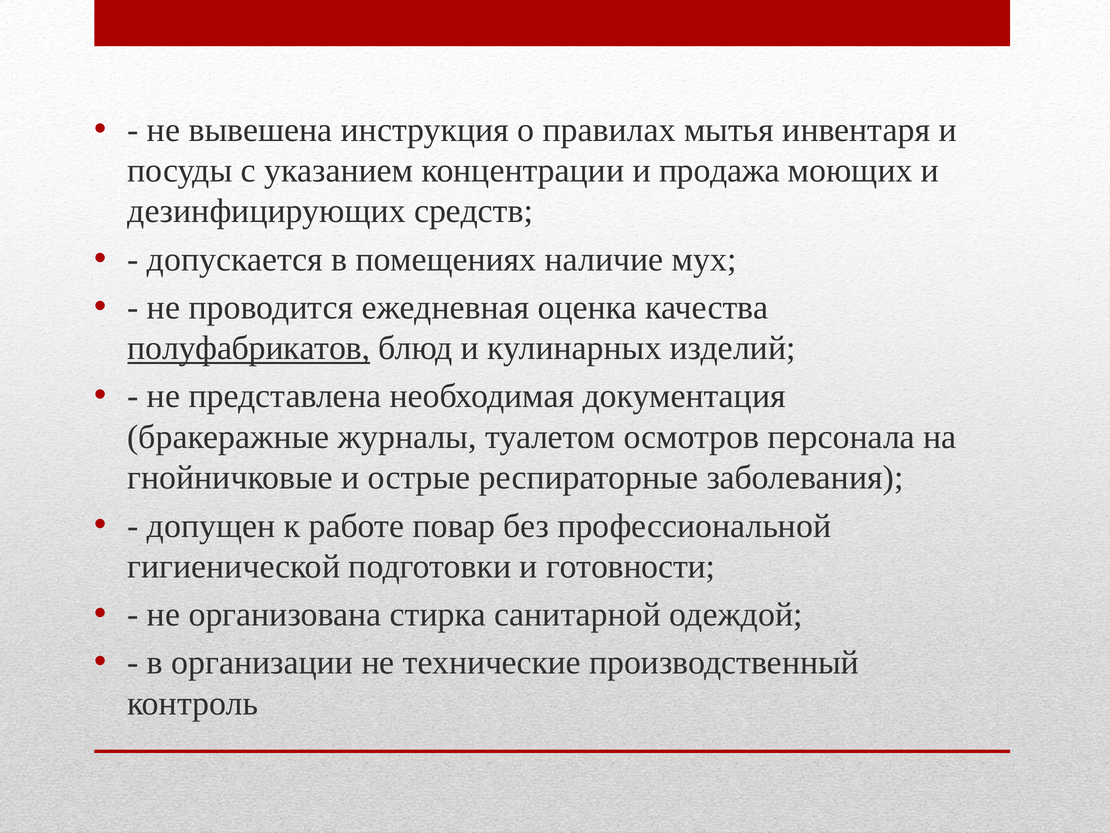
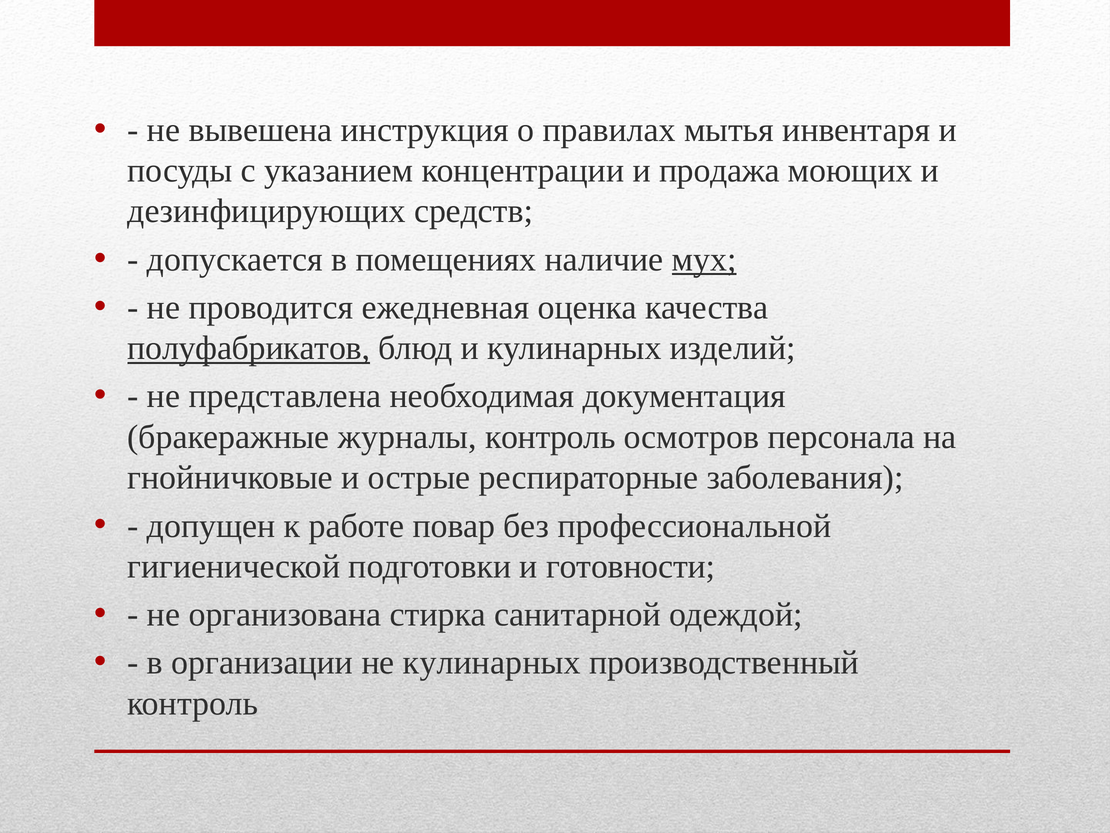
мух underline: none -> present (704, 259)
журналы туалетом: туалетом -> контроль (550, 437)
не технические: технические -> кулинарных (492, 662)
